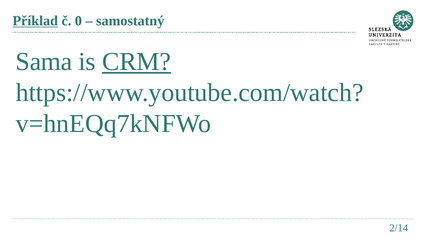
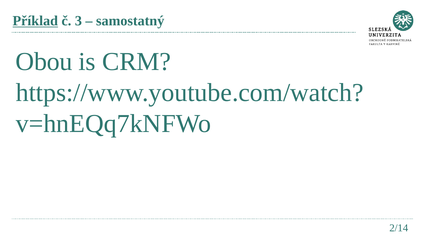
0: 0 -> 3 (78, 21)
Sama: Sama -> Obou (44, 62)
CRM underline: present -> none (137, 62)
